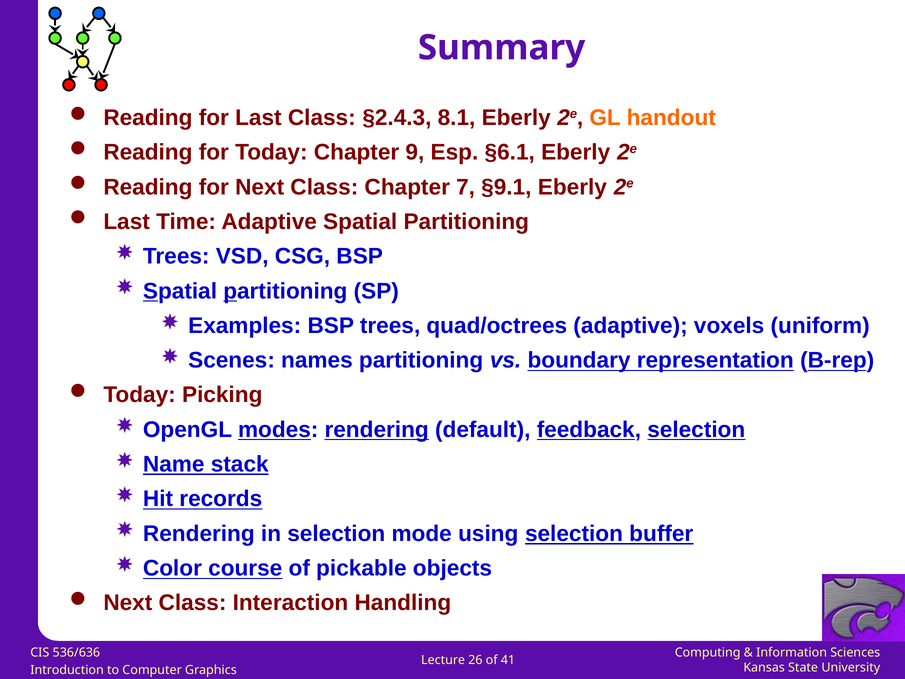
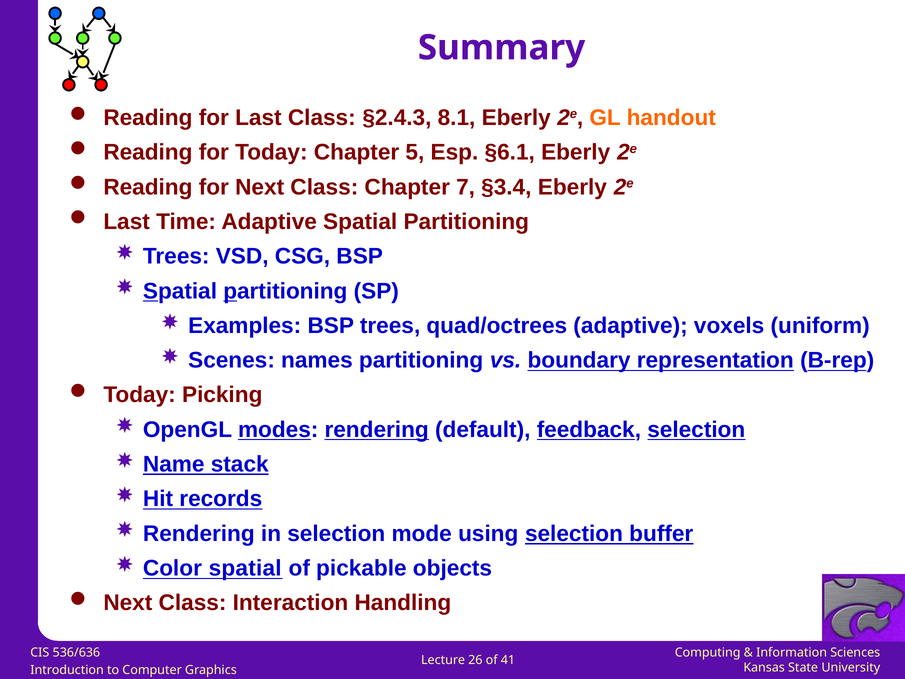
9: 9 -> 5 (415, 152)
§9.1: §9.1 -> §3.4 (506, 187)
Color course: course -> spatial (245, 568)
